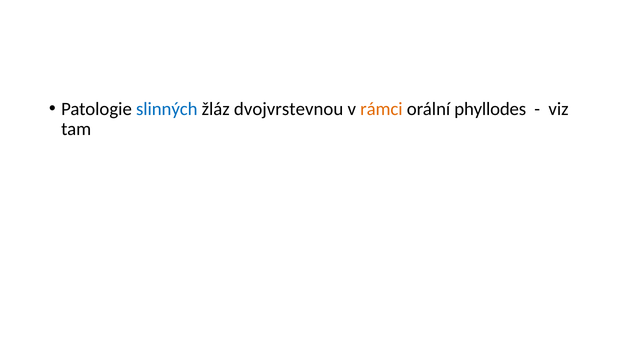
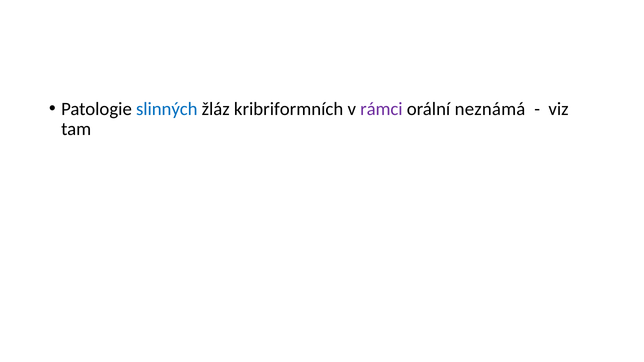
dvojvrstevnou: dvojvrstevnou -> kribriformních (289, 109)
rámci colour: orange -> purple (381, 109)
phyllodes: phyllodes -> neznámá (490, 109)
